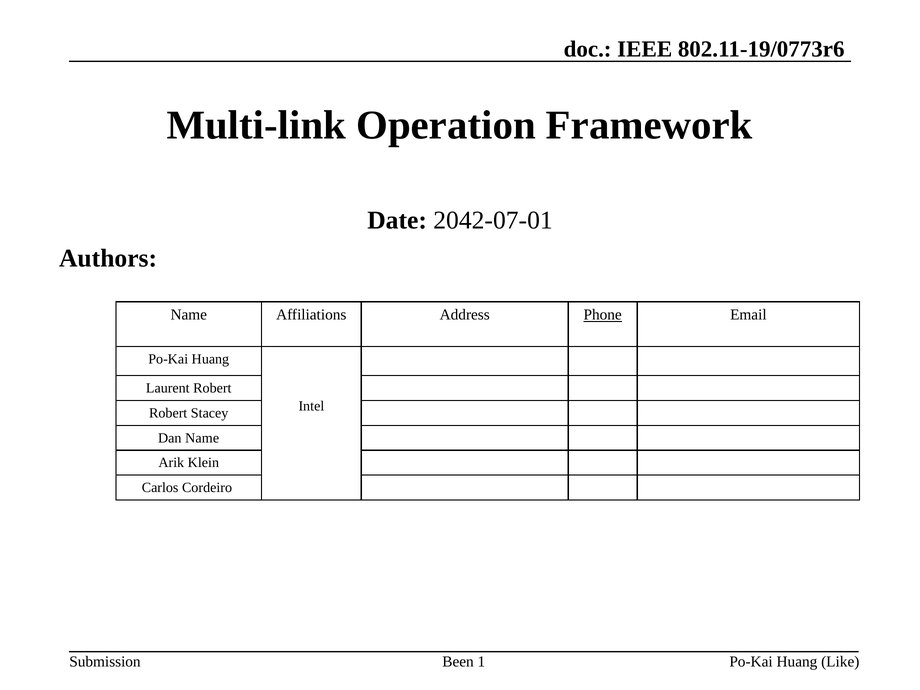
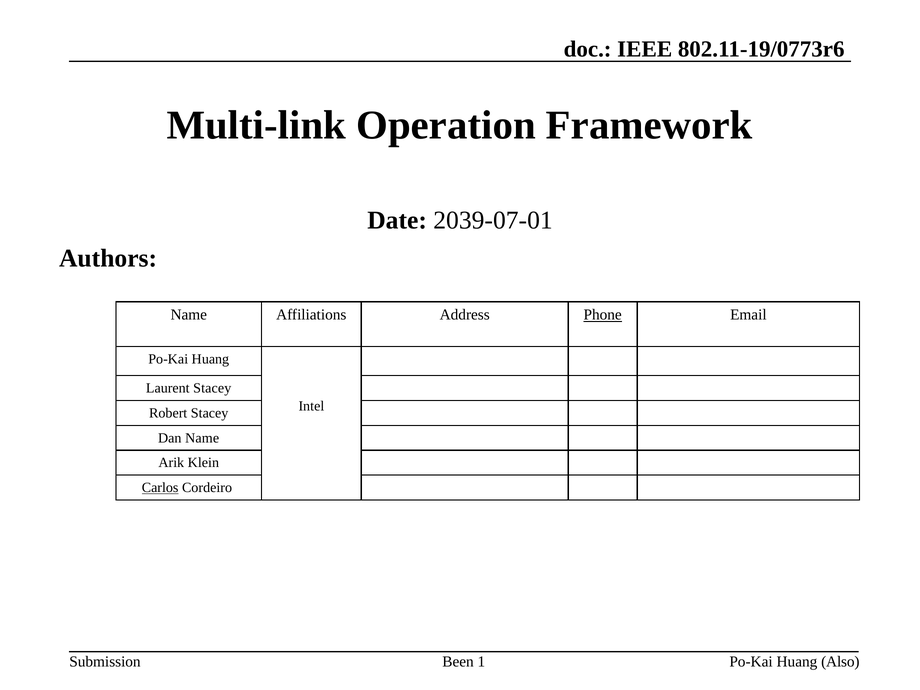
2042-07-01: 2042-07-01 -> 2039-07-01 (493, 220)
Laurent Robert: Robert -> Stacey (212, 388)
Carlos underline: none -> present (160, 488)
Like: Like -> Also (840, 662)
